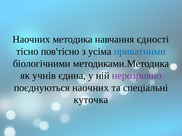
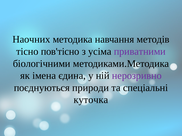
єдності: єдності -> методів (153, 40)
приватними colour: blue -> purple (140, 52)
учнів: учнів -> імена (44, 76)
поєднуються наочних: наочних -> природи (91, 88)
